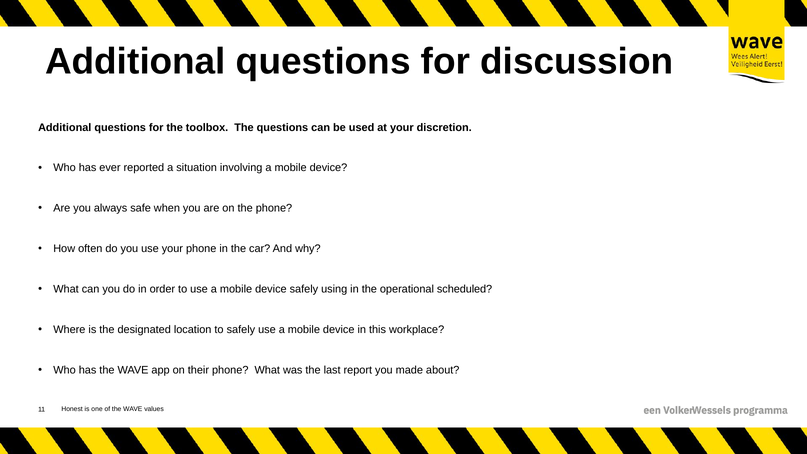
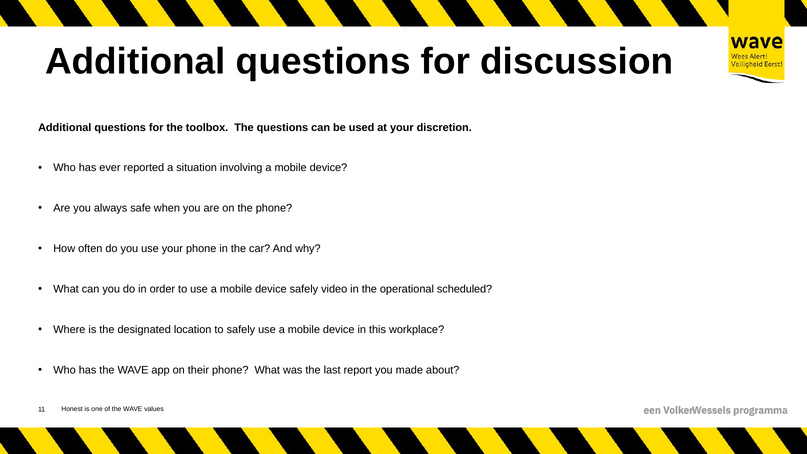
using: using -> video (334, 289)
